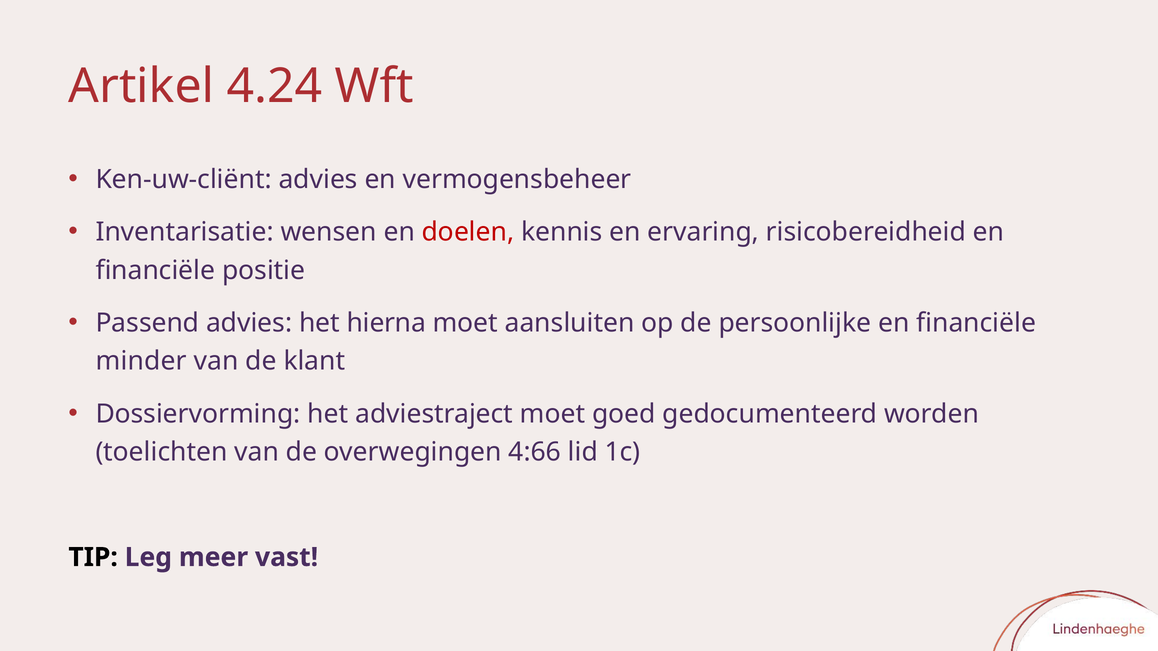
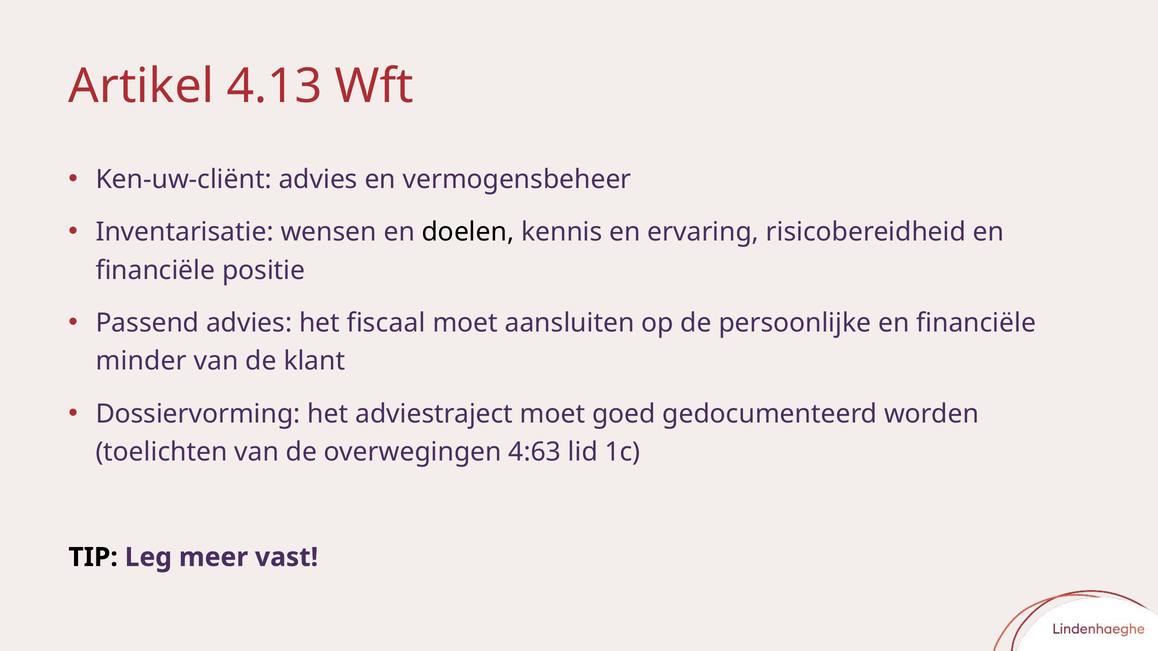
4.24: 4.24 -> 4.13 (274, 86)
doelen colour: red -> black (468, 232)
hierna: hierna -> fiscaal (386, 323)
4:66: 4:66 -> 4:63 (535, 452)
